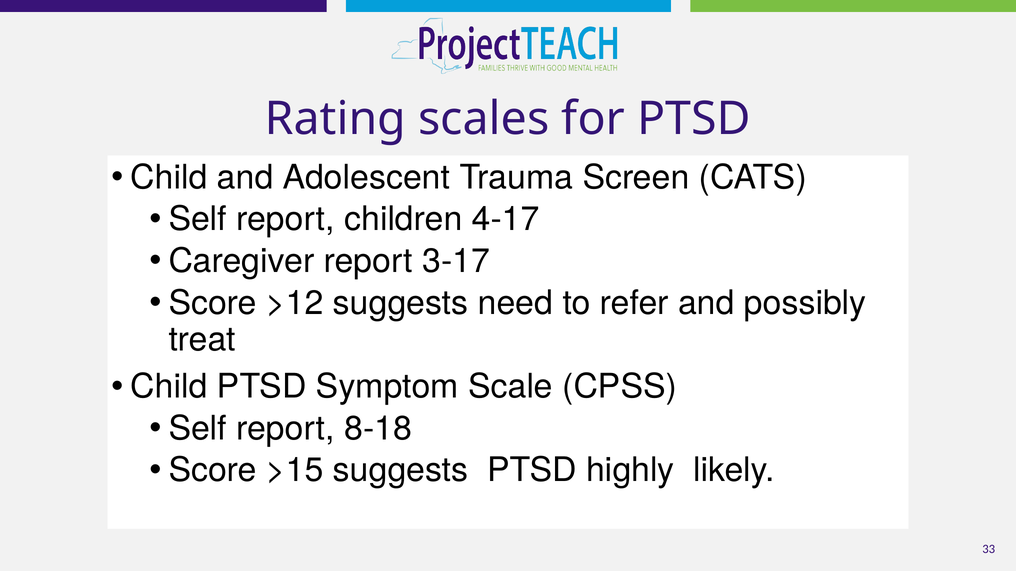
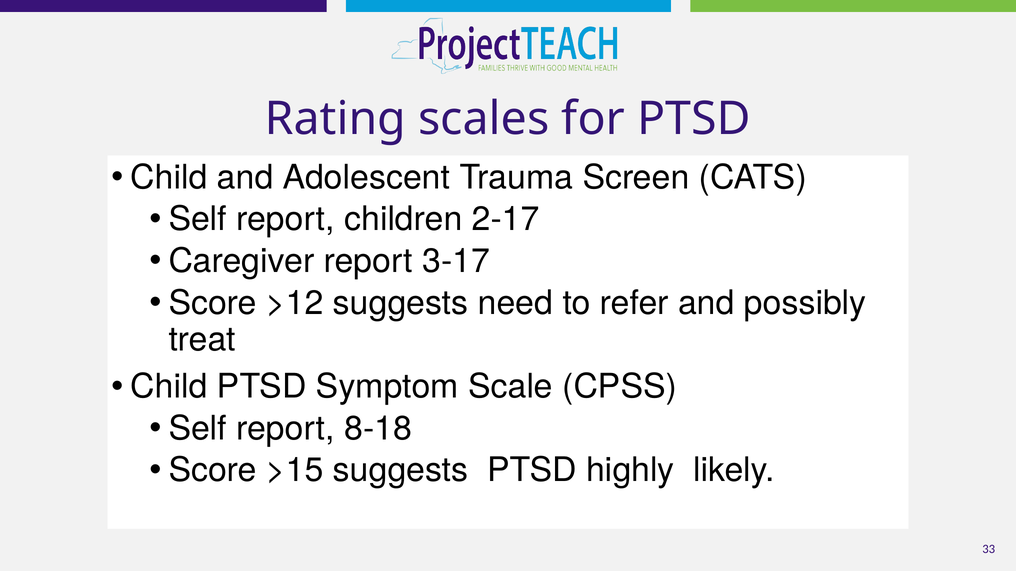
4-17: 4-17 -> 2-17 (506, 219)
